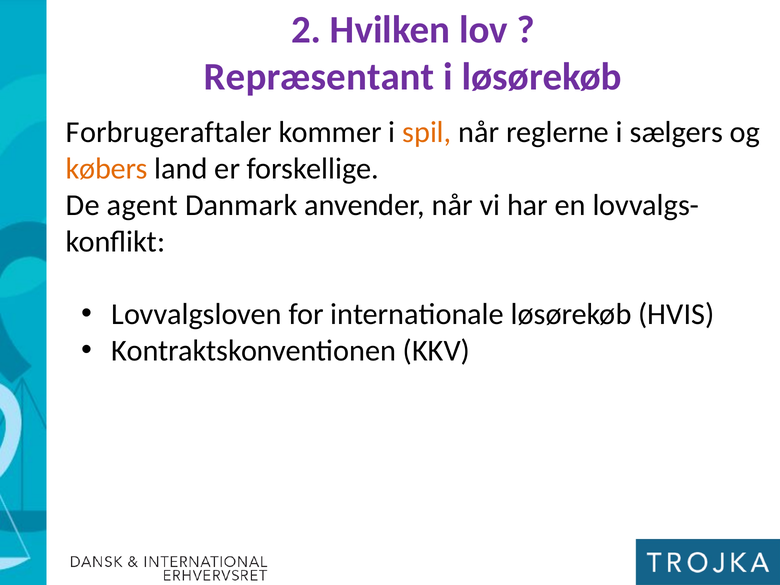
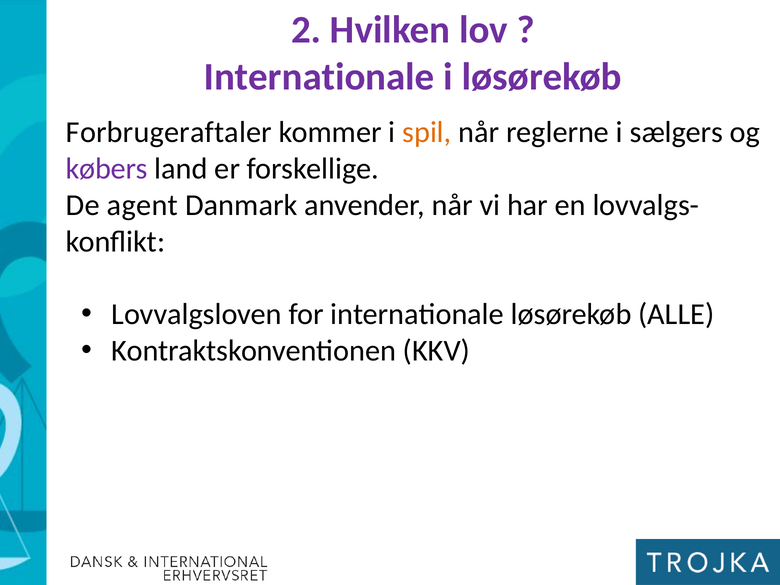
Repræsentant: Repræsentant -> Internationale (319, 77)
købers colour: orange -> purple (107, 169)
HVIS: HVIS -> ALLE (676, 314)
